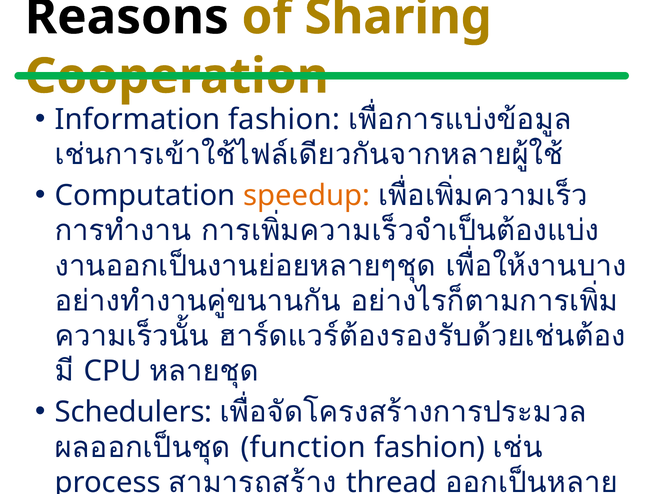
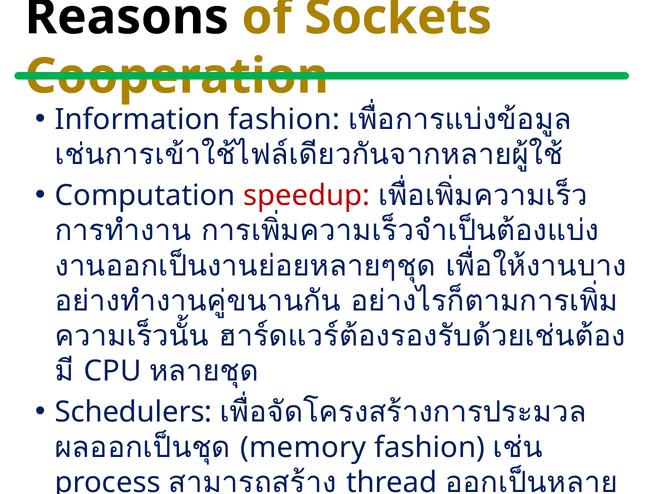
Sharing: Sharing -> Sockets (398, 17)
speedup colour: orange -> red (307, 196)
function: function -> memory (303, 448)
